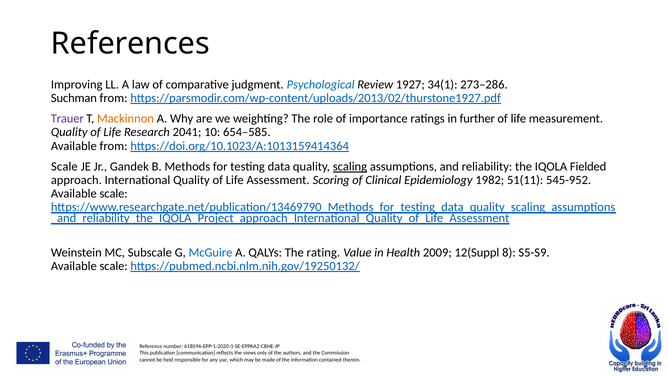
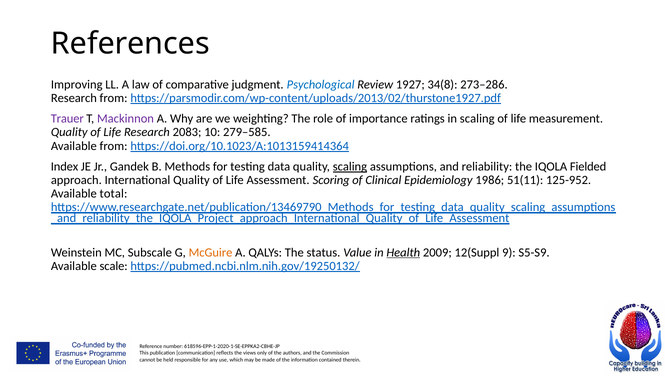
34(1: 34(1 -> 34(8 (443, 84)
Suchman: Suchman -> Research (74, 98)
Mackinnon colour: orange -> purple (125, 119)
in further: further -> scaling (477, 119)
2041: 2041 -> 2083 (187, 132)
654–585: 654–585 -> 279–585 (247, 132)
Scale: Scale -> Index (65, 166)
1982: 1982 -> 1986 (490, 180)
545-952: 545-952 -> 125-952 (569, 180)
scale: scale -> total (113, 193)
McGuire colour: blue -> orange (210, 252)
rating: rating -> status (323, 252)
Health underline: none -> present (403, 252)
8: 8 -> 9 (509, 252)
